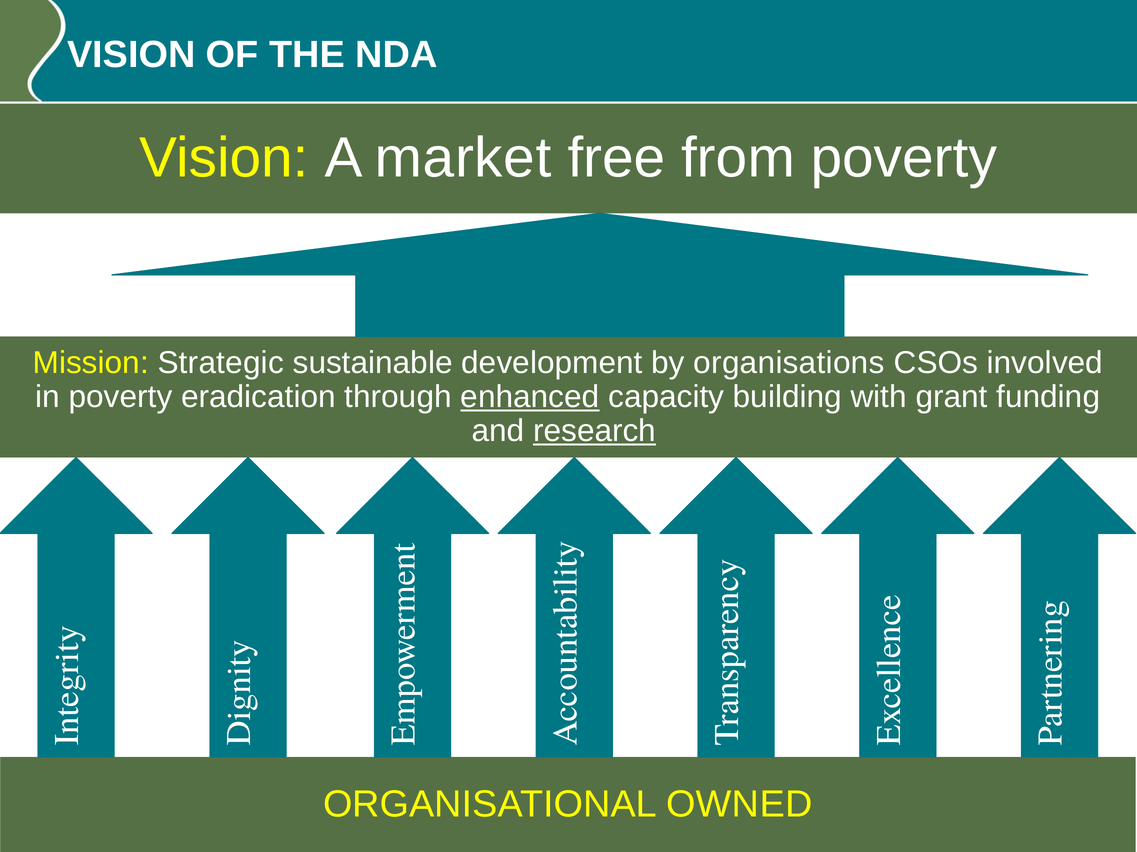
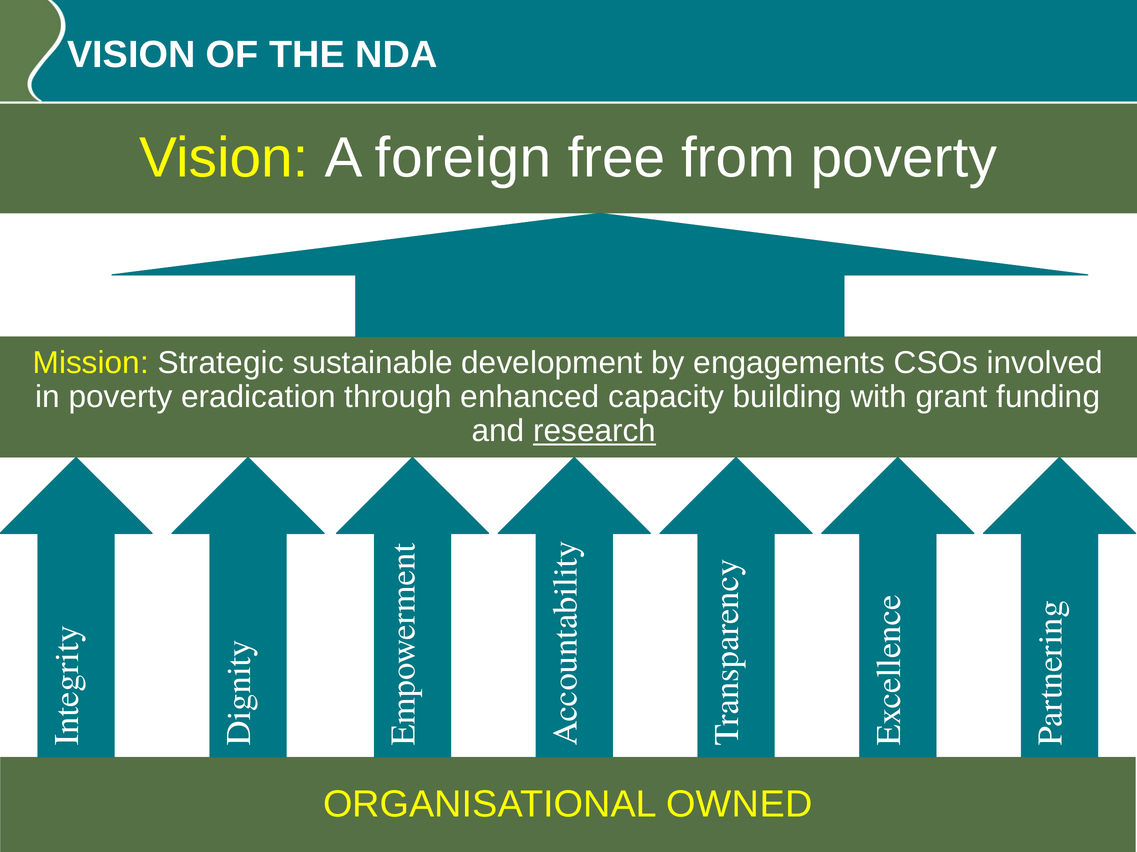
market: market -> foreign (463, 158)
organisations: organisations -> engagements (789, 363)
enhanced underline: present -> none (530, 397)
